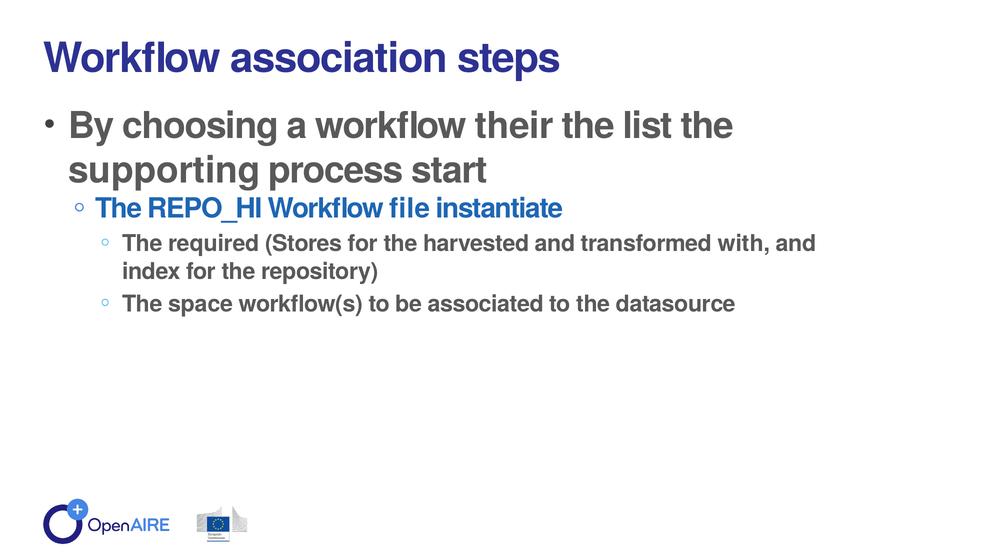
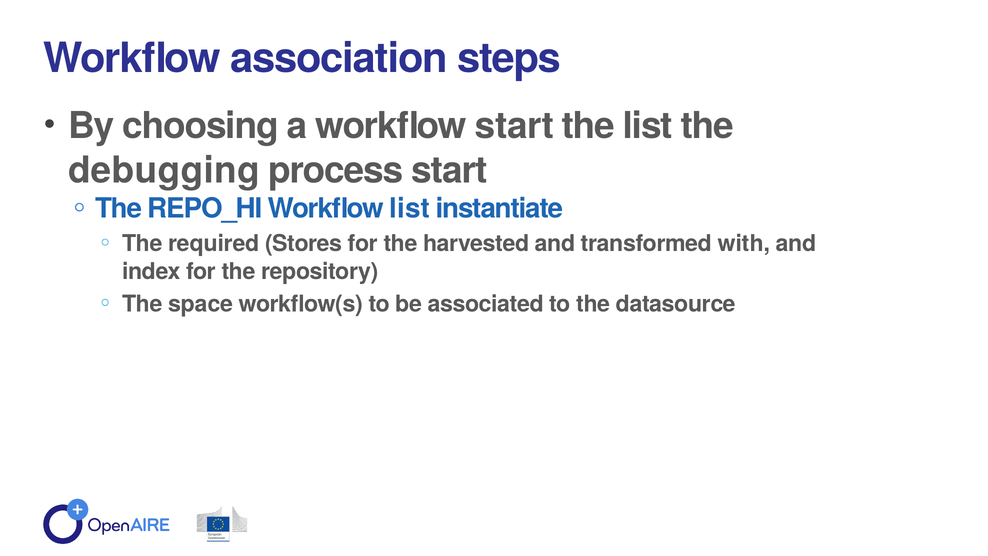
workflow their: their -> start (514, 126)
supporting: supporting -> debugging (164, 170)
Workflow file: file -> list (410, 209)
